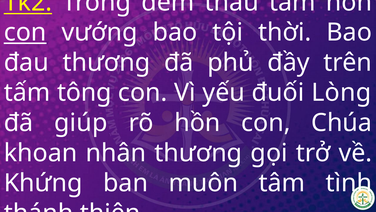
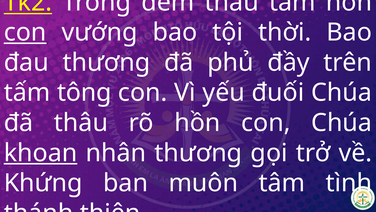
đuối Lòng: Lòng -> Chúa (341, 92)
đã giúp: giúp -> thâu (81, 123)
khoan underline: none -> present (41, 153)
